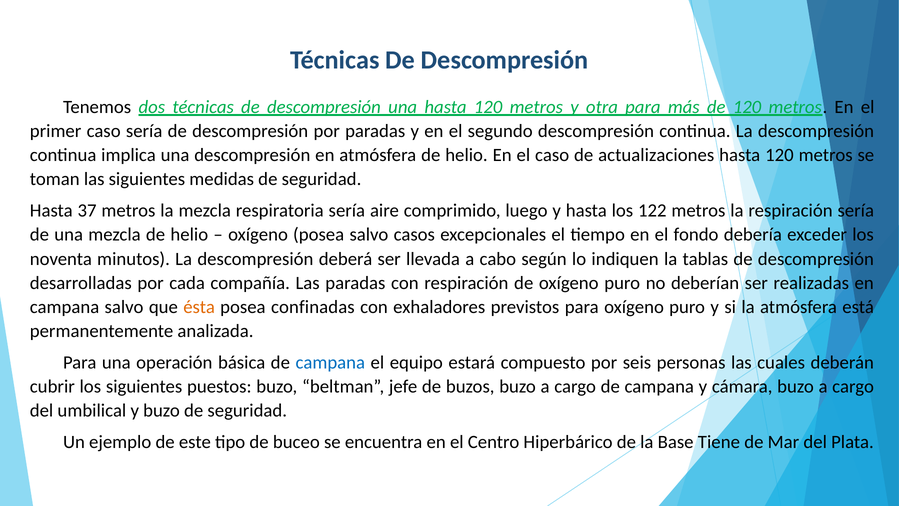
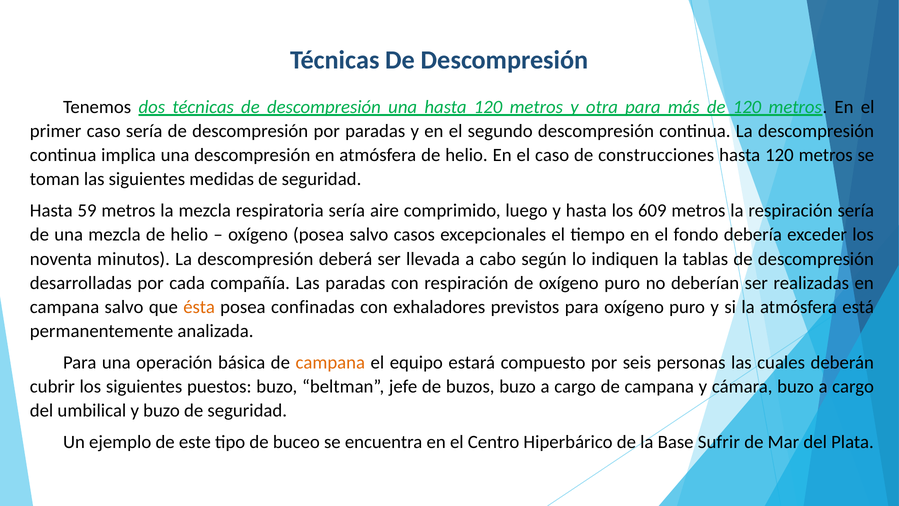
actualizaciones: actualizaciones -> construcciones (656, 155)
37: 37 -> 59 (87, 211)
122: 122 -> 609 (652, 211)
campana colour: blue -> orange (330, 362)
Tiene: Tiene -> Sufrir (719, 442)
